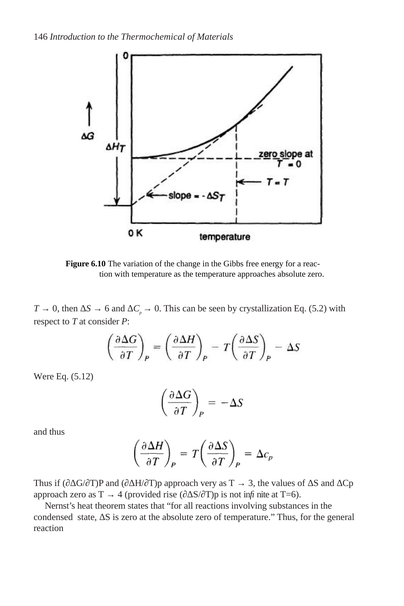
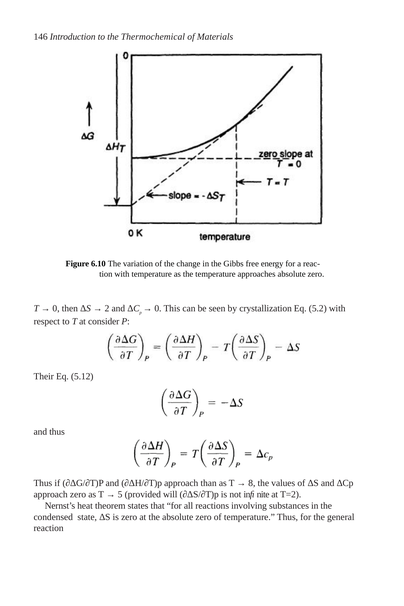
6: 6 -> 2 (107, 308)
Were: Were -> Their (44, 377)
very: very -> than (209, 483)
3: 3 -> 8 (252, 483)
4: 4 -> 5 (120, 494)
rise: rise -> will (170, 494)
T=6: T=6 -> T=2 (291, 494)
